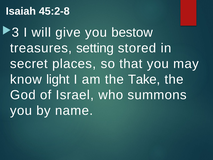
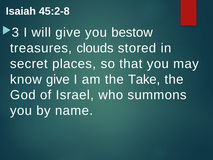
setting: setting -> clouds (95, 48)
know light: light -> give (58, 79)
